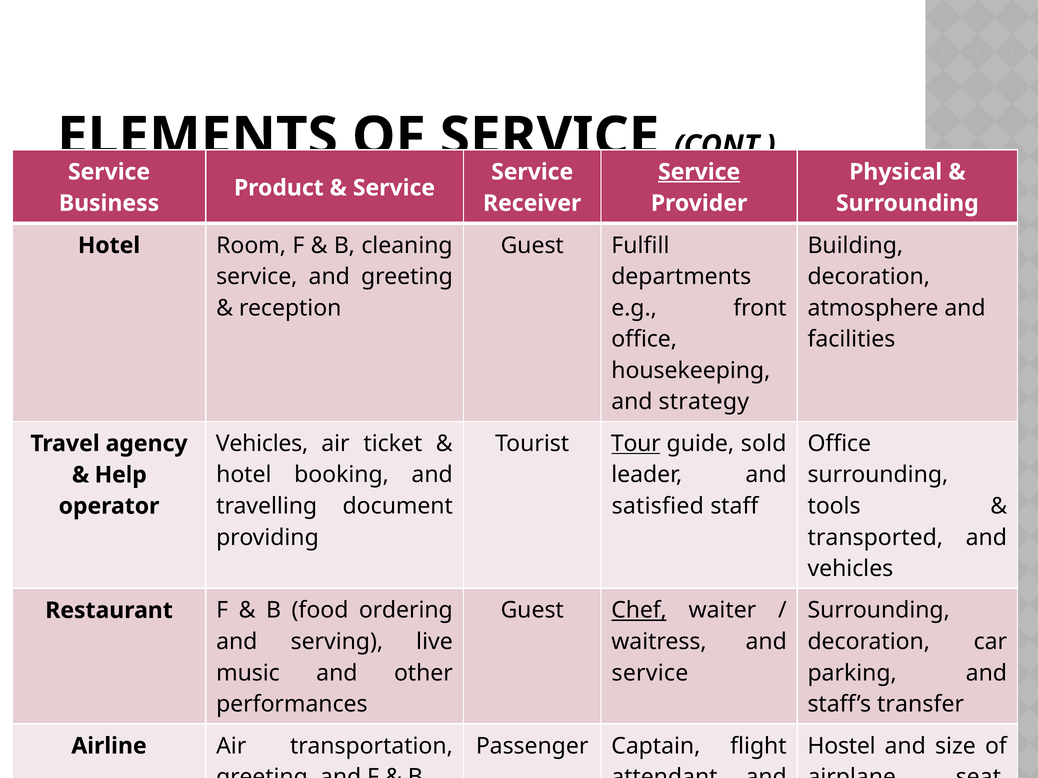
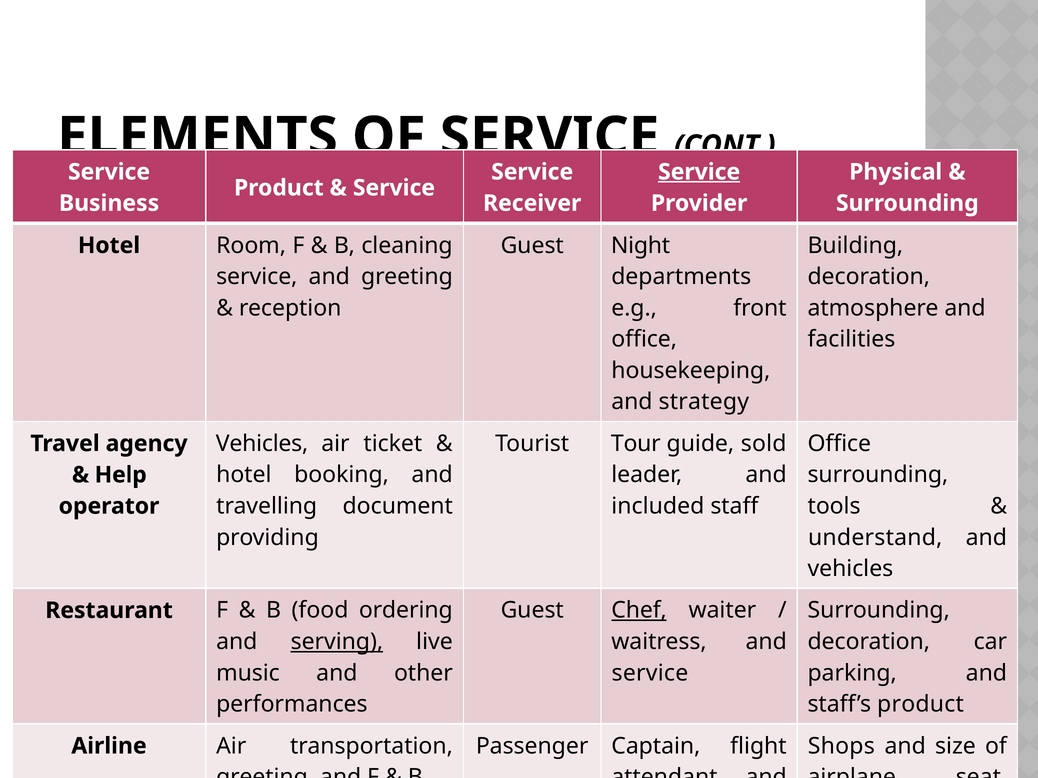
Fulfill: Fulfill -> Night (641, 246)
Tour underline: present -> none (636, 444)
satisfied: satisfied -> included (658, 506)
transported: transported -> understand (875, 538)
serving underline: none -> present (337, 642)
staff’s transfer: transfer -> product (921, 705)
Hostel: Hostel -> Shops (841, 746)
